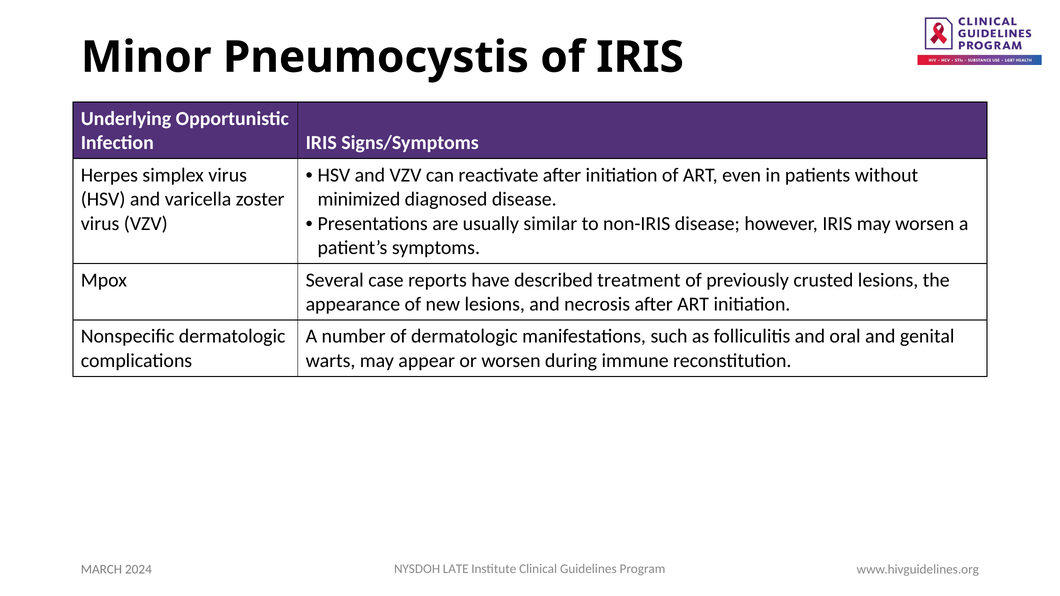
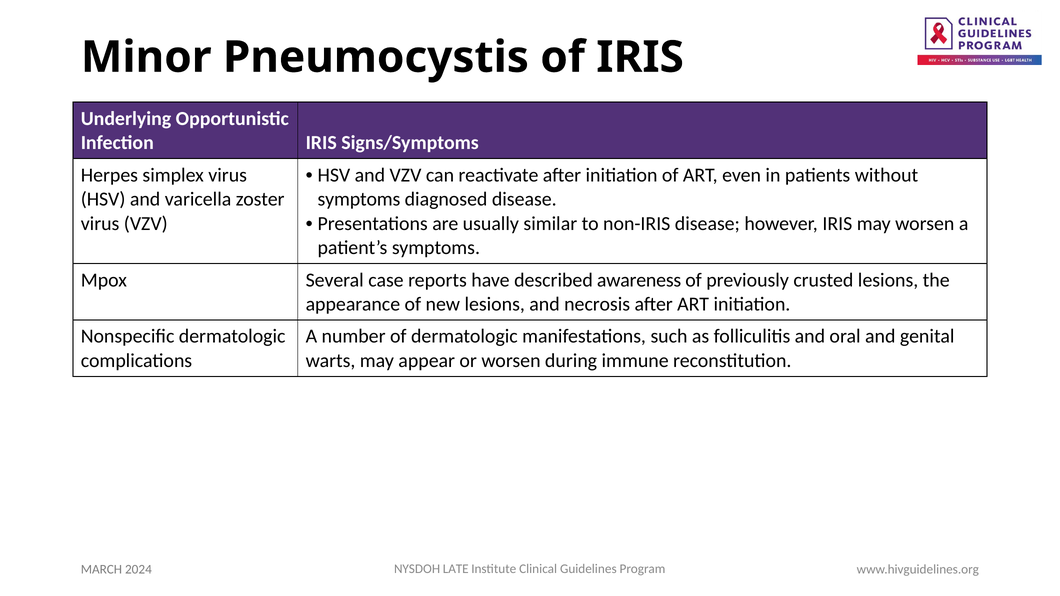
minimized: minimized -> symptoms (359, 199)
treatment: treatment -> awareness (639, 280)
